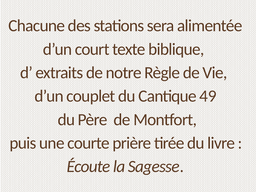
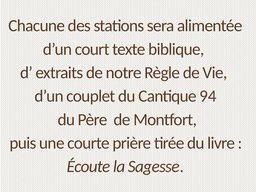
49: 49 -> 94 (208, 96)
